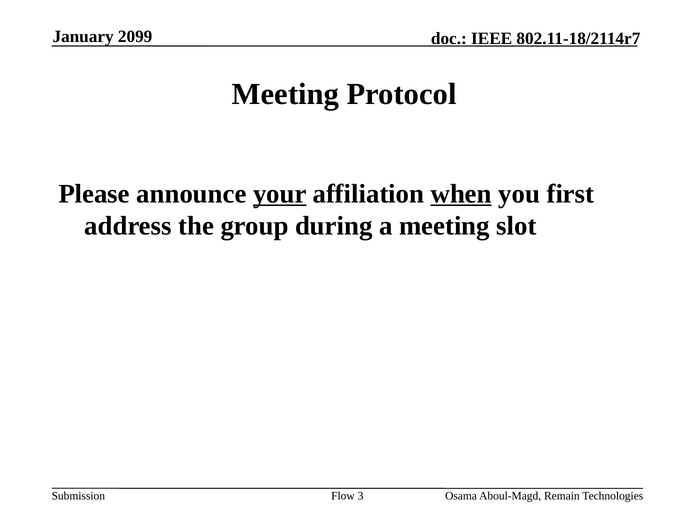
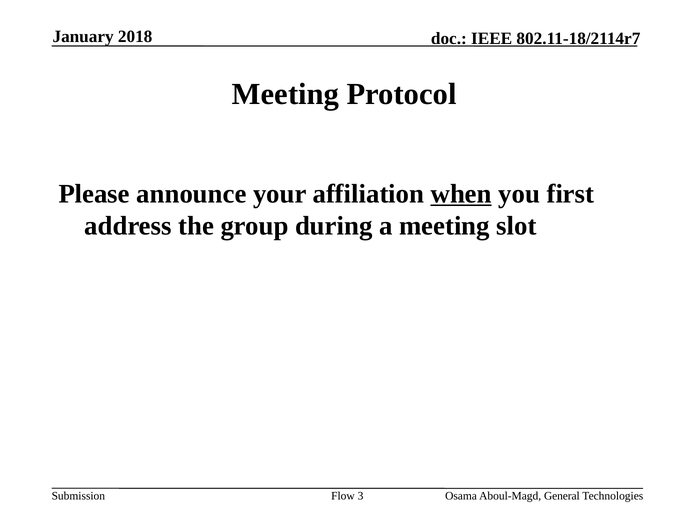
2099: 2099 -> 2018 (135, 37)
your underline: present -> none (280, 194)
Remain: Remain -> General (562, 496)
